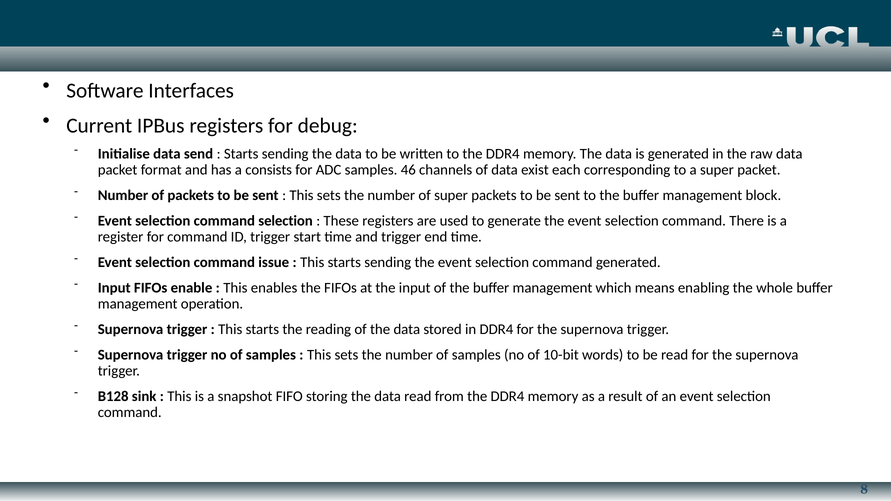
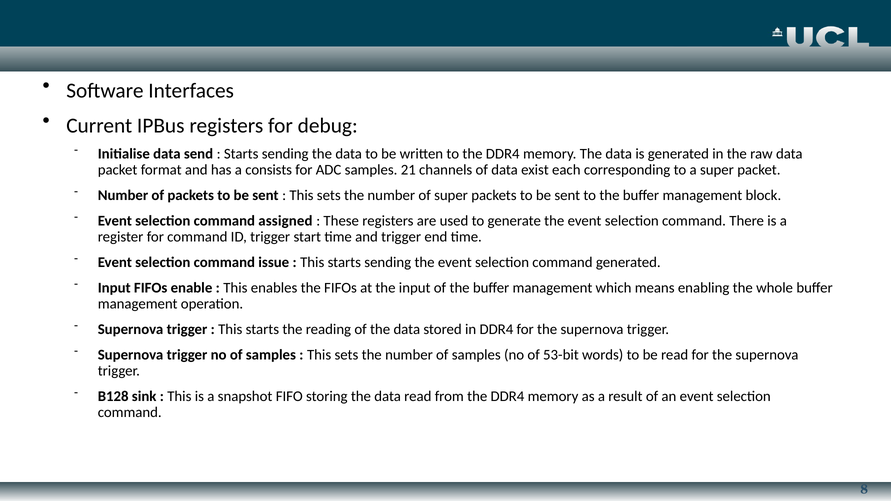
46: 46 -> 21 (408, 170)
command selection: selection -> assigned (285, 221)
10-bit: 10-bit -> 53-bit (561, 355)
